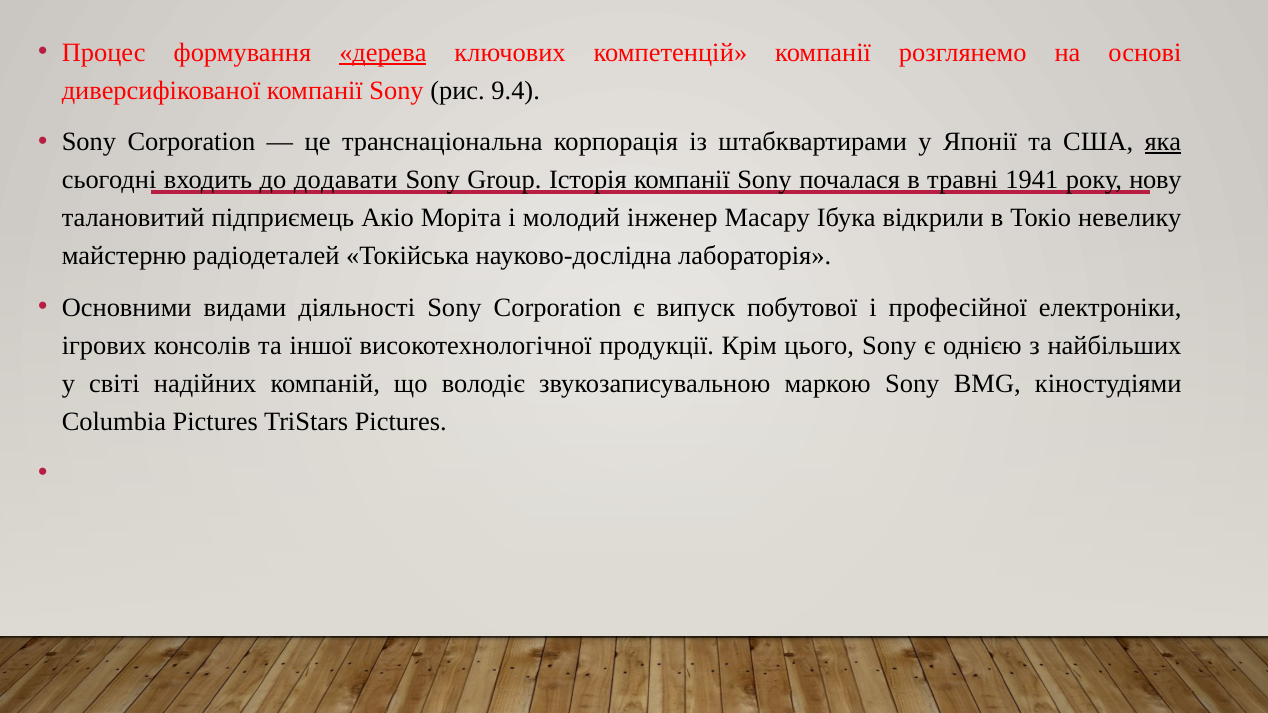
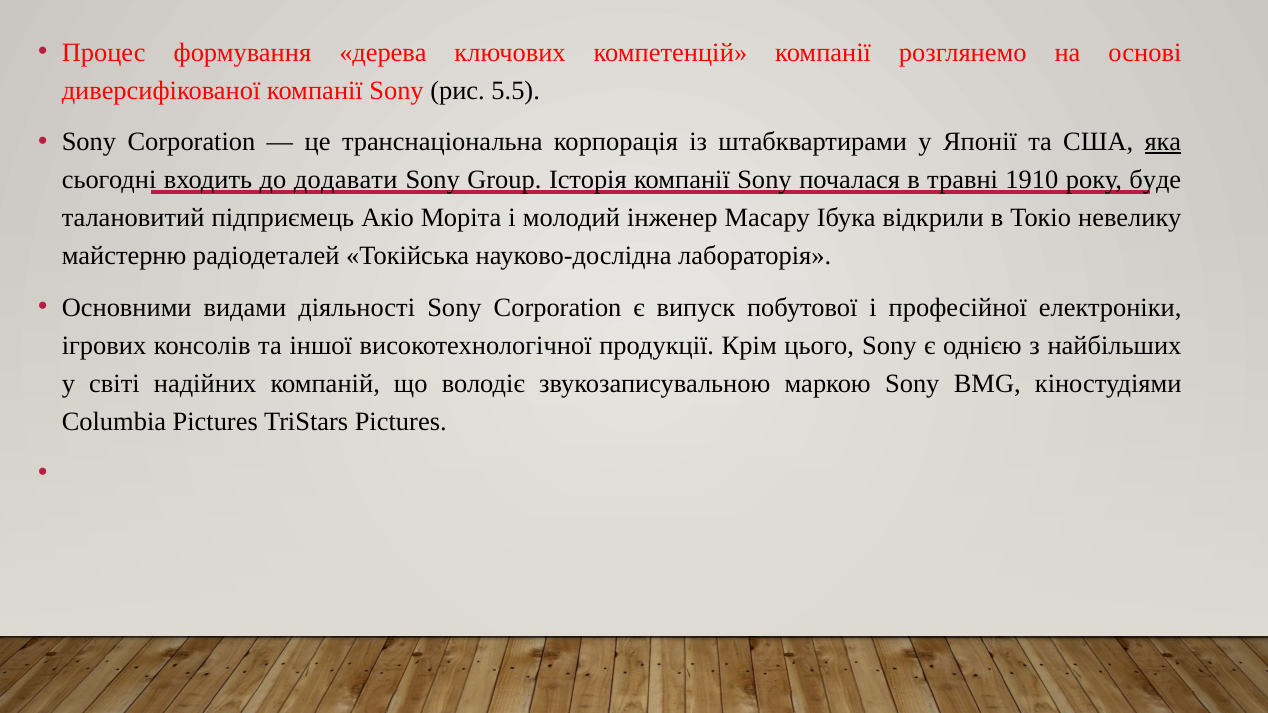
дерева underline: present -> none (383, 53)
9.4: 9.4 -> 5.5 (516, 91)
1941: 1941 -> 1910 (1032, 180)
нову: нову -> буде (1155, 180)
